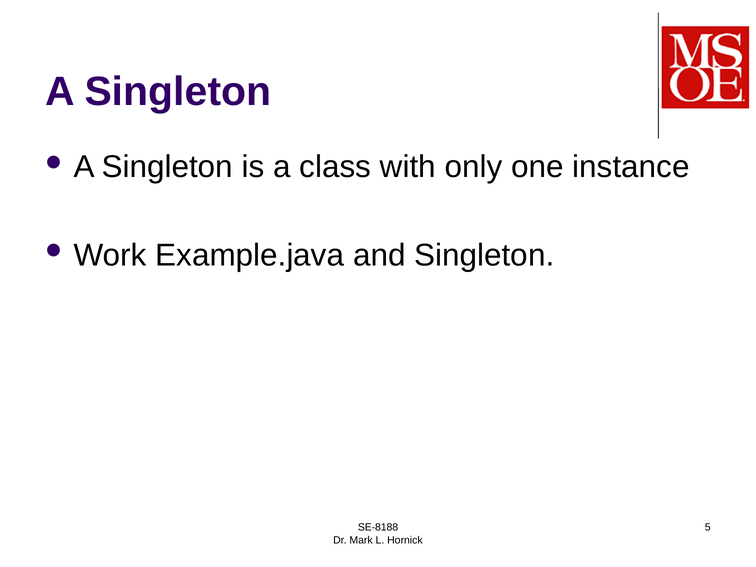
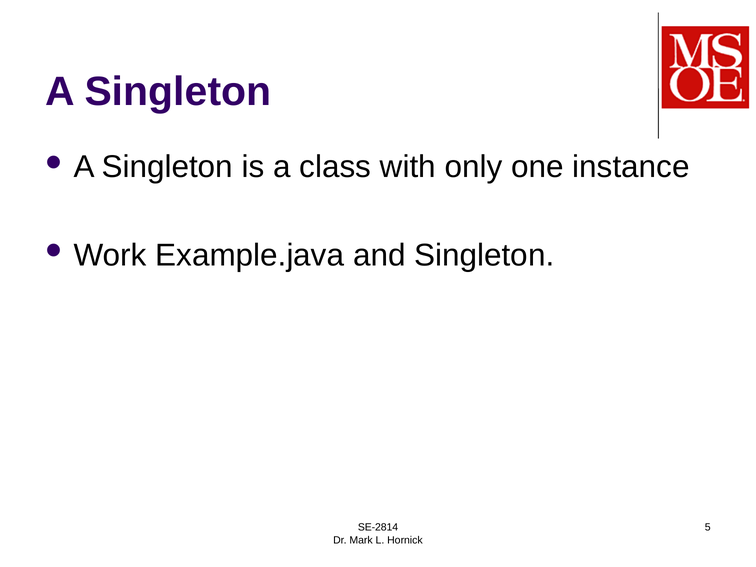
SE-8188: SE-8188 -> SE-2814 (378, 527)
